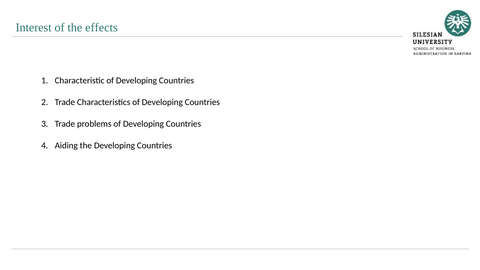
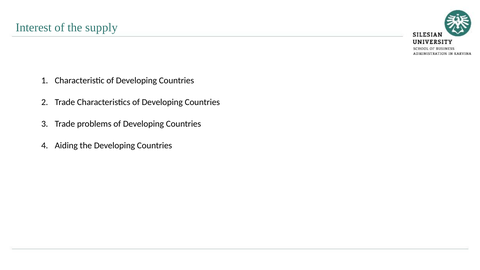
effects: effects -> supply (101, 27)
